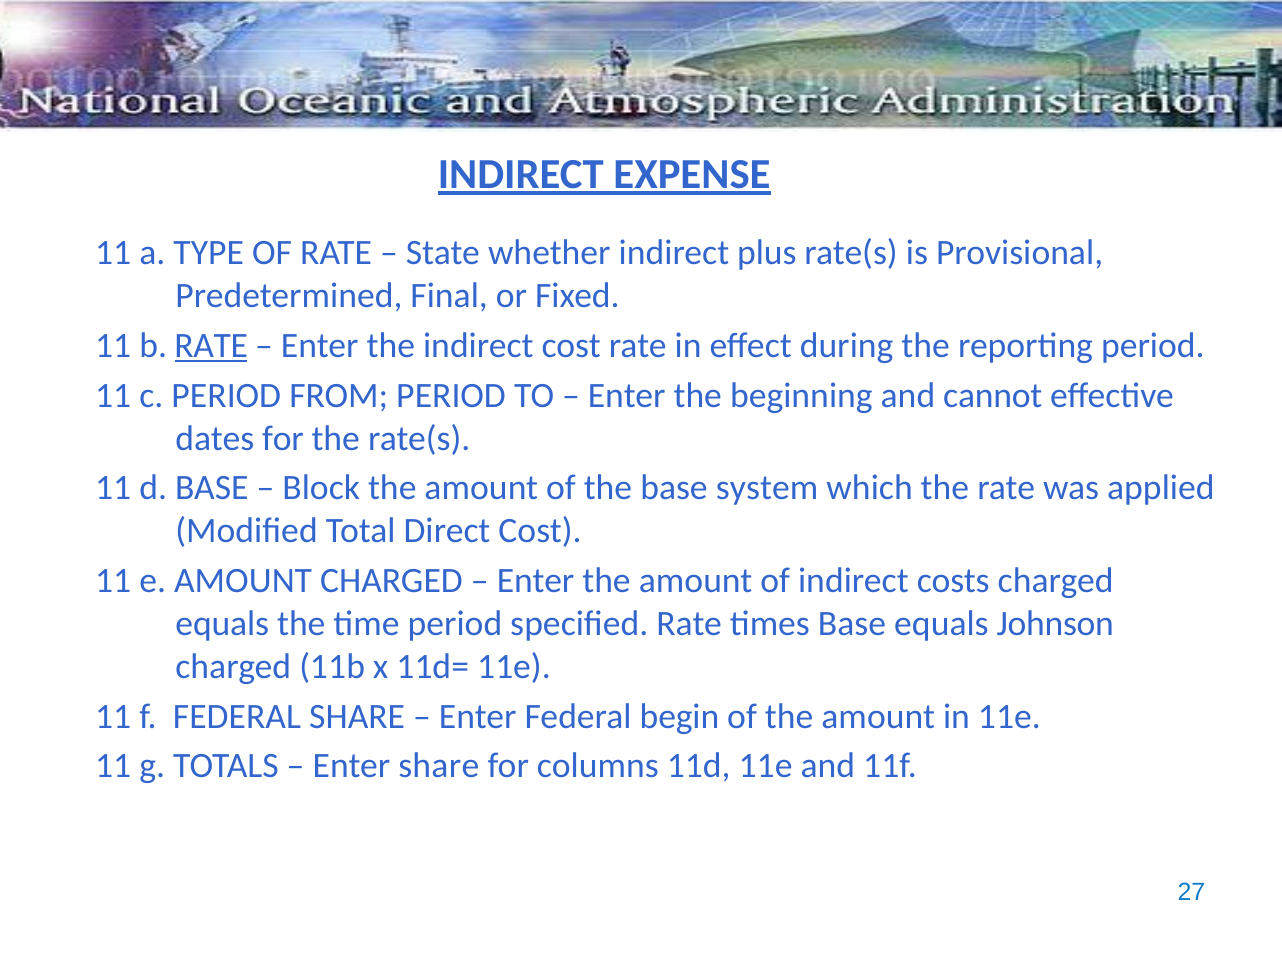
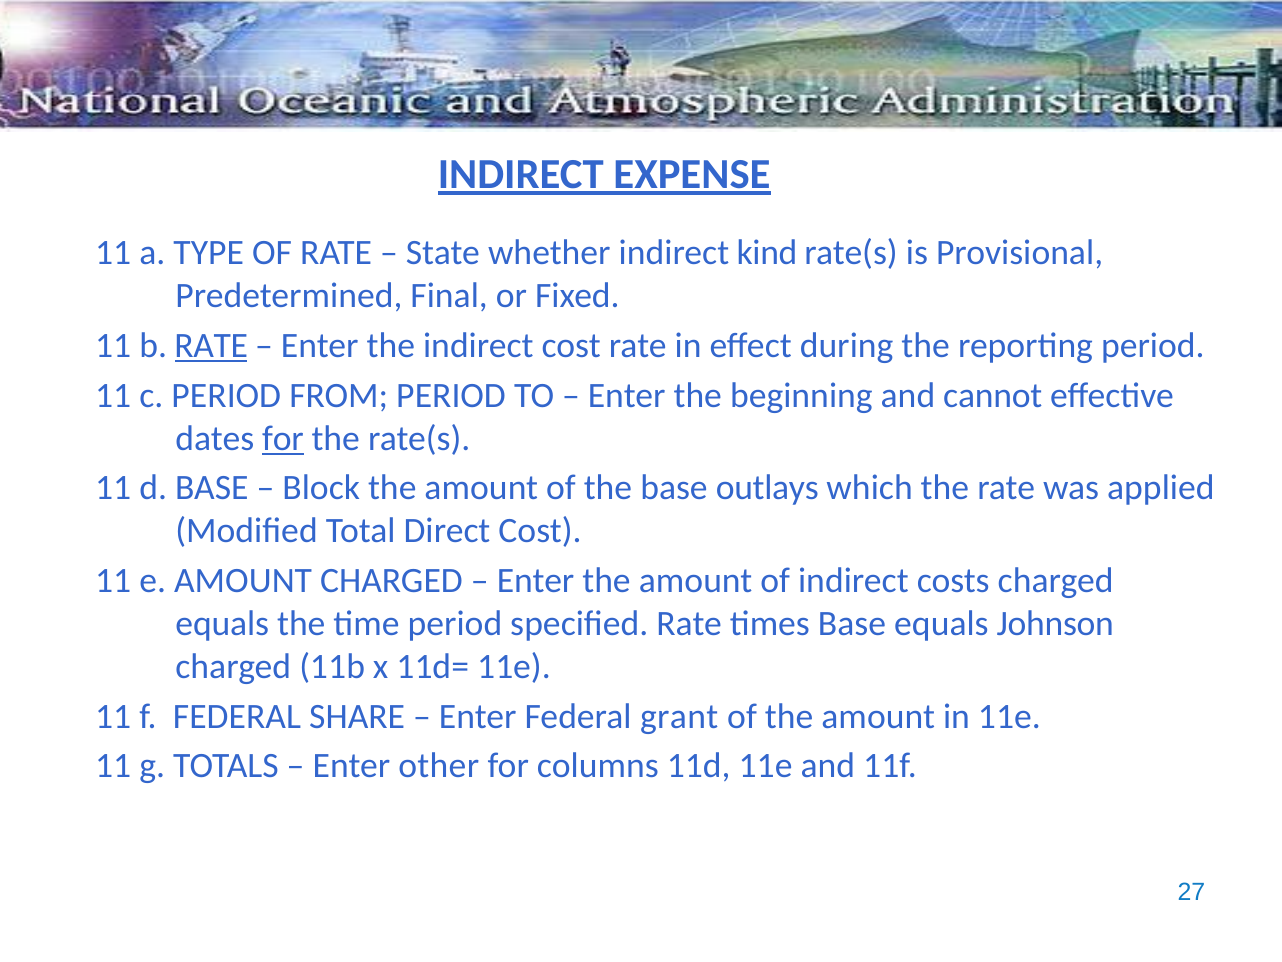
plus: plus -> kind (767, 253)
for underline: none -> present (283, 438)
system: system -> outlays (767, 488)
begin: begin -> grant (679, 716)
Enter share: share -> other (439, 766)
